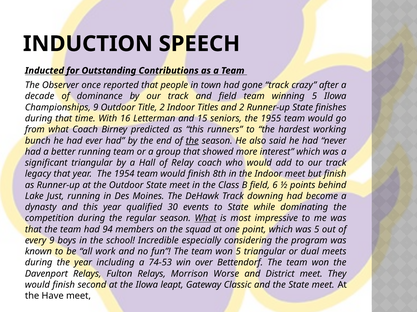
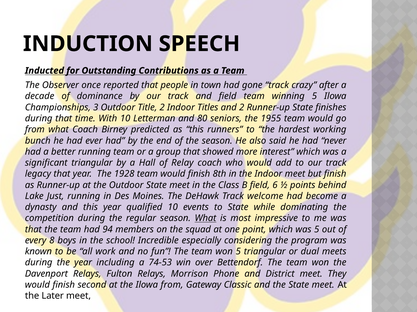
Championships 9: 9 -> 3 (96, 108)
With 16: 16 -> 10 (125, 119)
15: 15 -> 80 (202, 119)
the underline: present -> none (192, 141)
1954: 1954 -> 1928 (124, 174)
downing: downing -> welcome (265, 197)
qualified 30: 30 -> 10 (173, 208)
every 9: 9 -> 8 (52, 241)
Worse: Worse -> Phone (226, 274)
Ilowa leapt: leapt -> from (172, 285)
Have: Have -> Later (53, 297)
